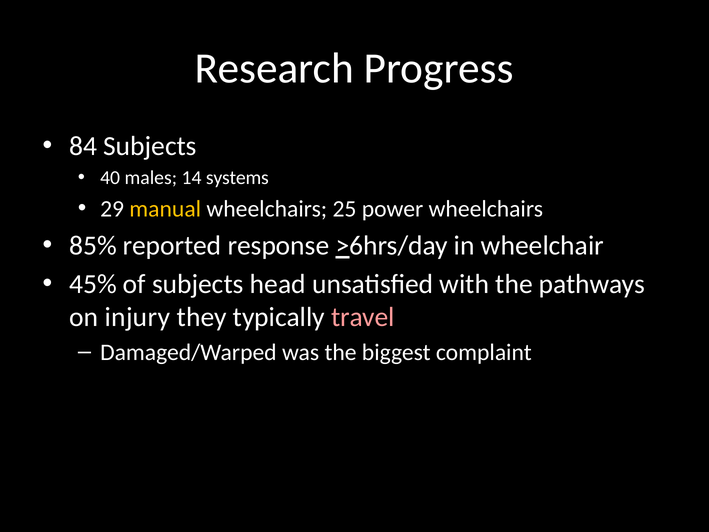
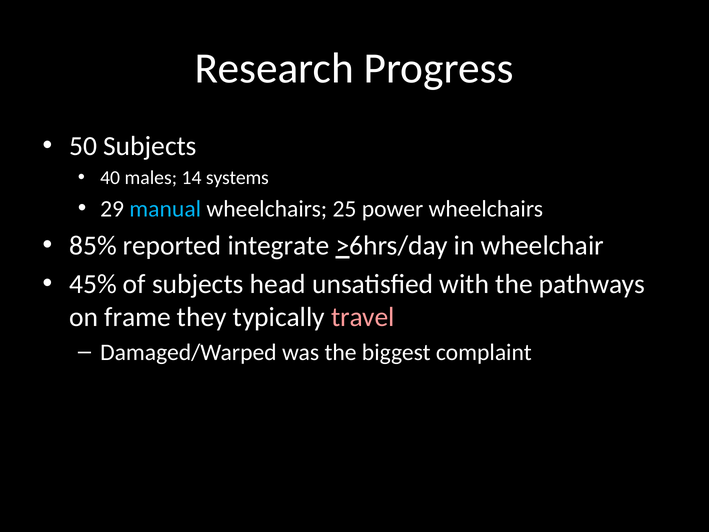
84: 84 -> 50 (83, 146)
manual colour: yellow -> light blue (165, 209)
response: response -> integrate (278, 245)
injury: injury -> frame (138, 317)
